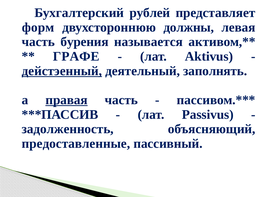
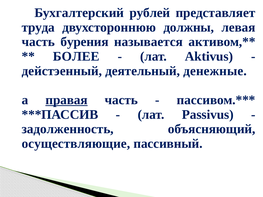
форм: форм -> труда (38, 27)
ГРАФЕ: ГРАФЕ -> БОЛЕЕ (76, 56)
дейстэенный underline: present -> none (62, 71)
заполнять: заполнять -> денежные (215, 71)
предоставленные: предоставленные -> осуществляющие (76, 144)
